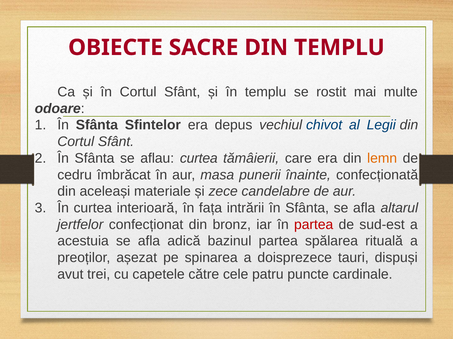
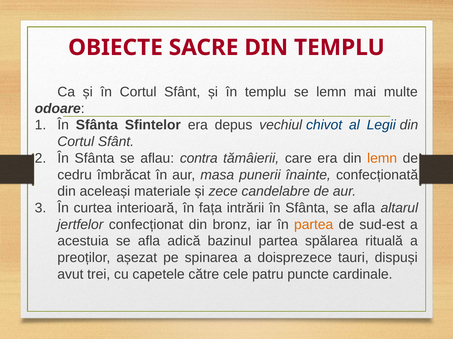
se rostit: rostit -> lemn (331, 92)
aflau curtea: curtea -> contra (199, 159)
partea colour: red -> orange (314, 225)
